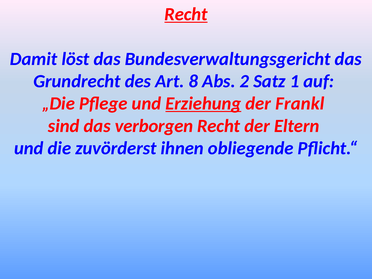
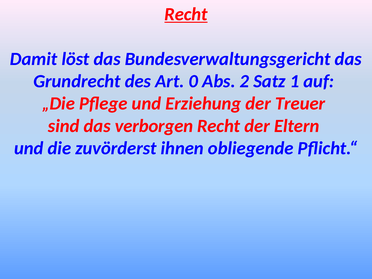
8: 8 -> 0 (193, 81)
Erziehung underline: present -> none (203, 104)
Frankl: Frankl -> Treuer (300, 104)
